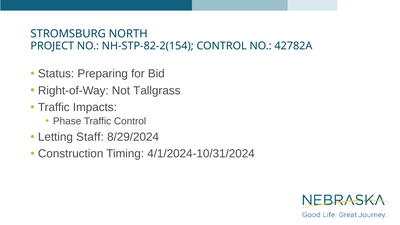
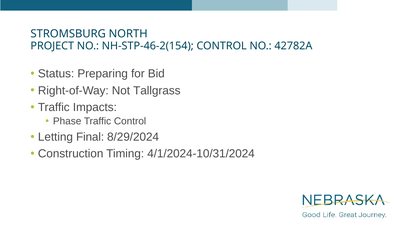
NH-STP-82-2(154: NH-STP-82-2(154 -> NH-STP-46-2(154 (148, 46)
Staff: Staff -> Final (90, 137)
